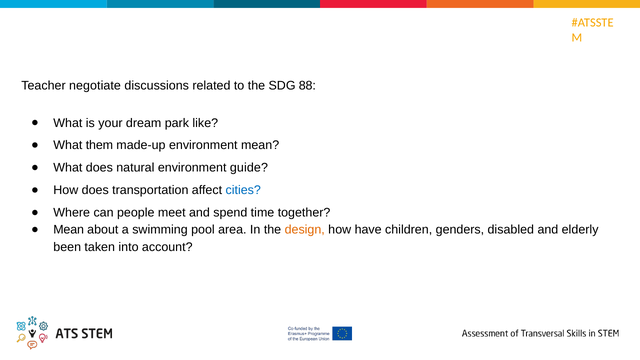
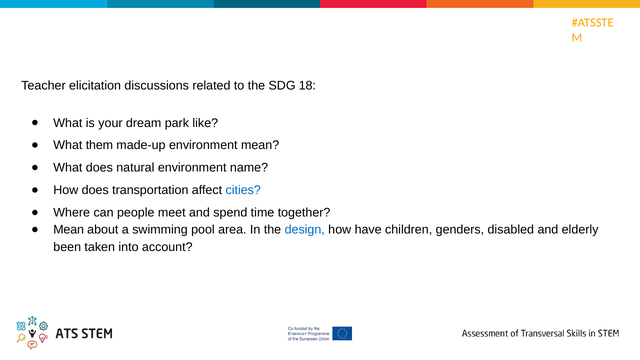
negotiate: negotiate -> elicitation (95, 86)
88: 88 -> 18 (307, 86)
guide: guide -> name (249, 168)
design colour: orange -> blue (305, 230)
